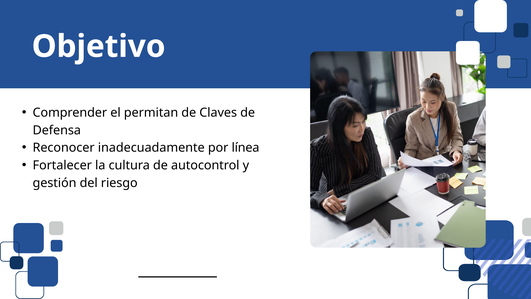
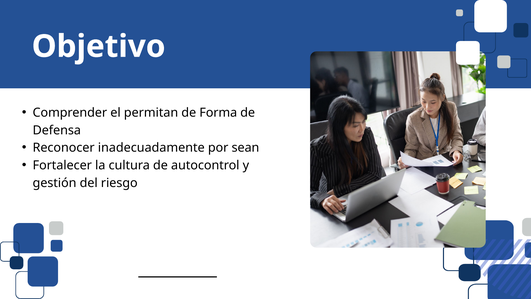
Claves: Claves -> Forma (218, 113)
línea: línea -> sean (245, 148)
